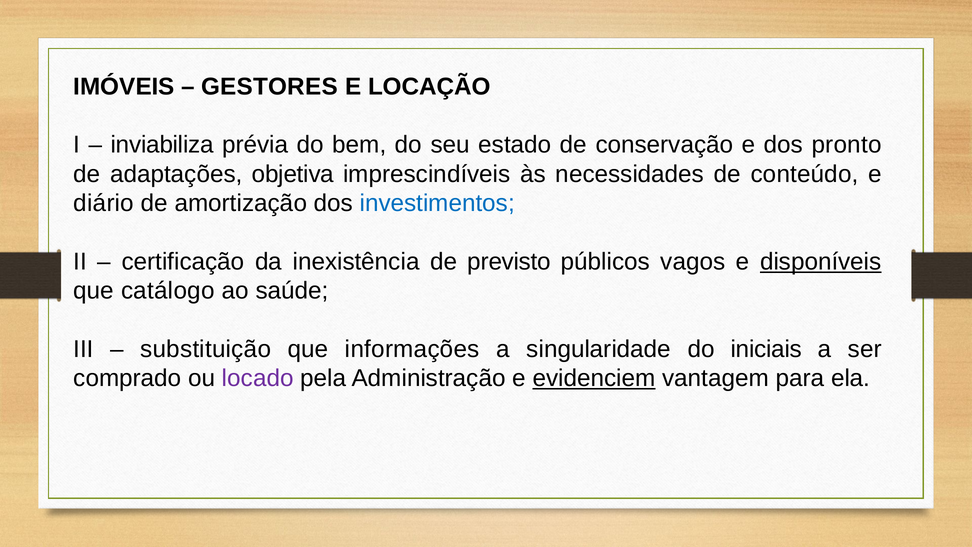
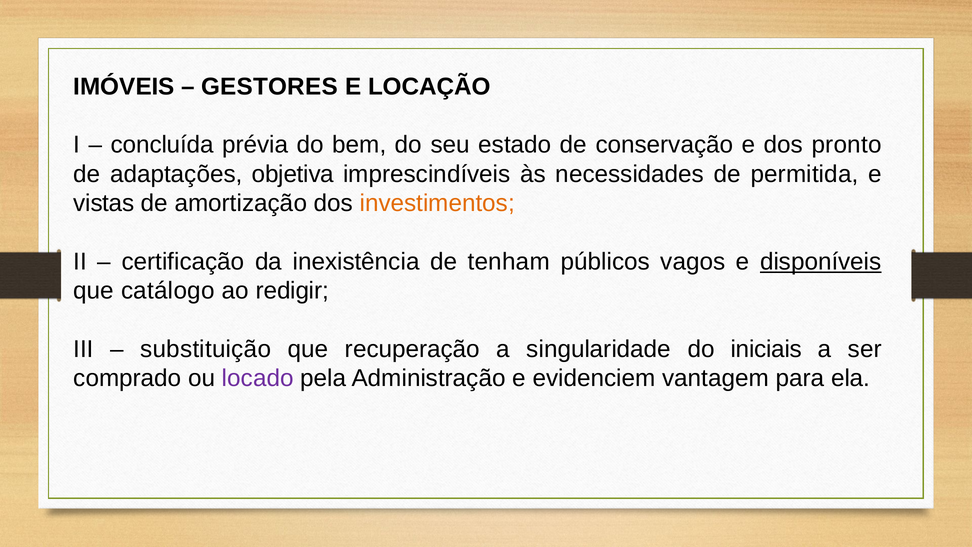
inviabiliza: inviabiliza -> concluída (162, 145)
conteúdo: conteúdo -> permitida (805, 174)
diário: diário -> vistas (104, 203)
investimentos colour: blue -> orange (437, 203)
previsto: previsto -> tenham (509, 262)
saúde: saúde -> redigir (292, 291)
informações: informações -> recuperação (412, 349)
evidenciem underline: present -> none (594, 378)
